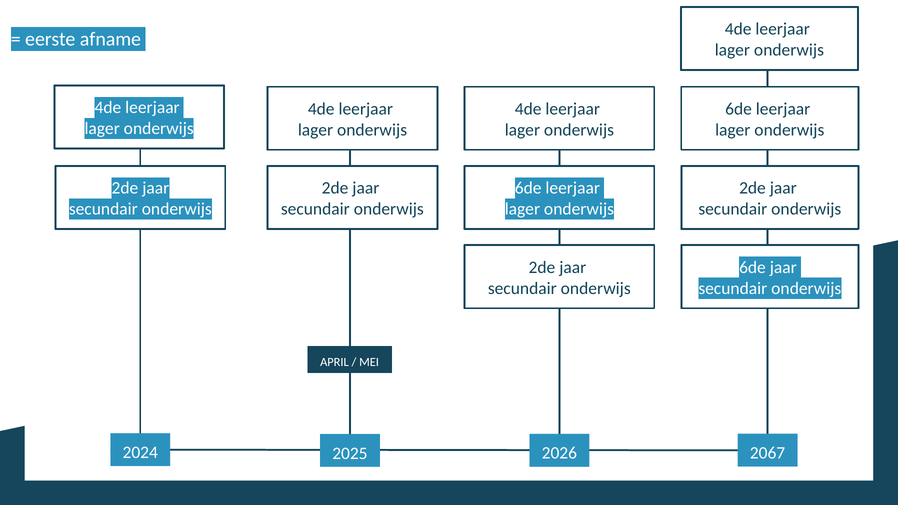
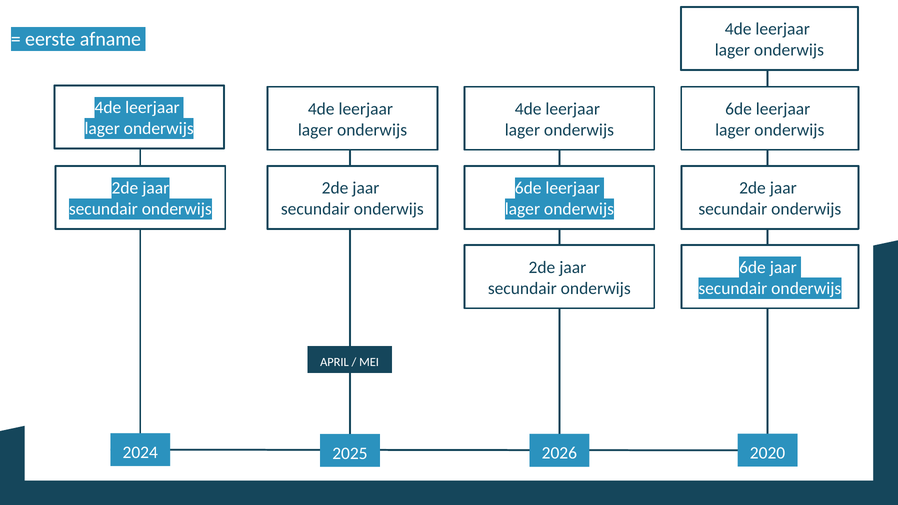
2067: 2067 -> 2020 (768, 453)
